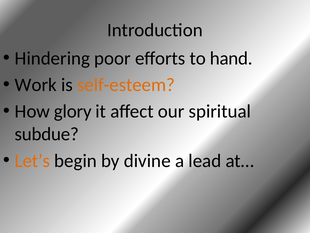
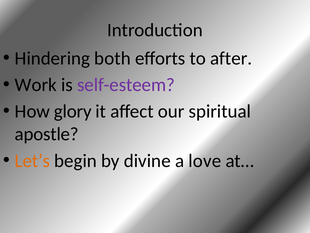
poor: poor -> both (112, 58)
hand: hand -> after (231, 58)
self-esteem colour: orange -> purple (126, 85)
subdue: subdue -> apostle (47, 134)
lead: lead -> love (205, 160)
